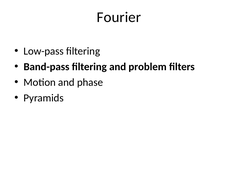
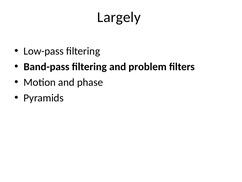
Fourier: Fourier -> Largely (119, 17)
